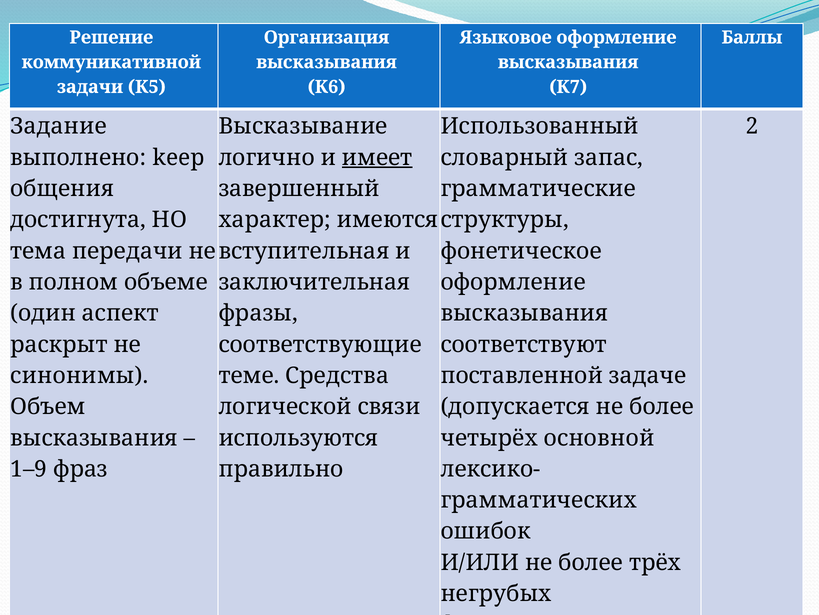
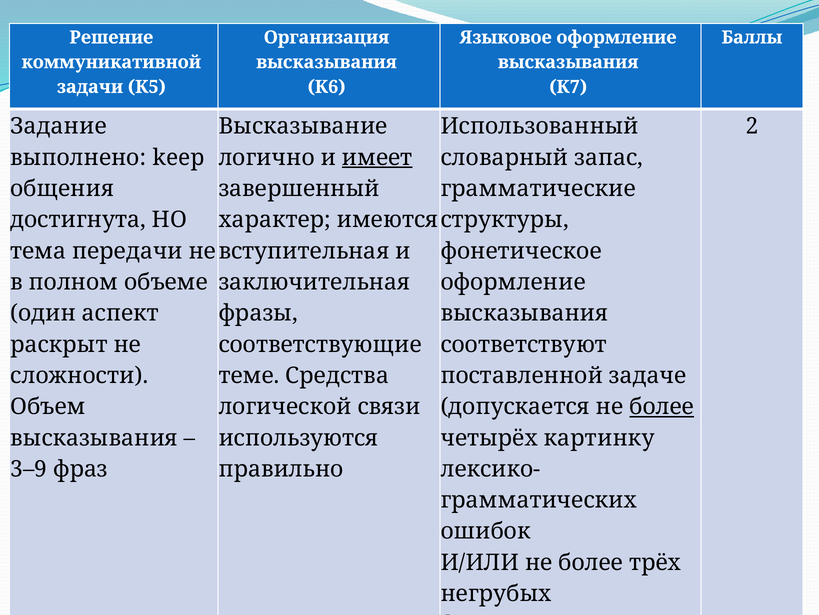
синонимы: синонимы -> сложности (79, 375)
более underline: none -> present (662, 406)
основной: основной -> картинку (599, 437)
1–9: 1–9 -> 3–9 (29, 469)
